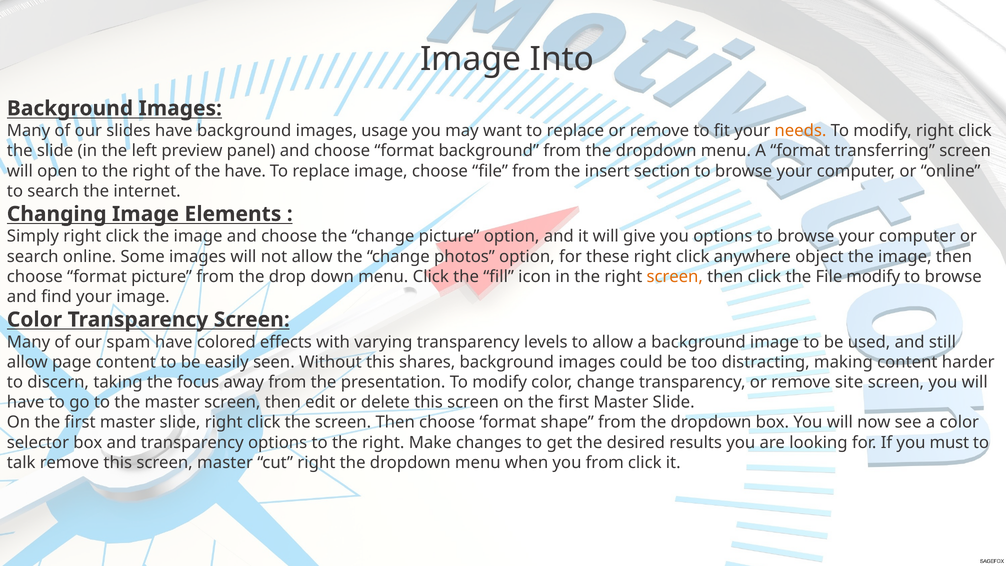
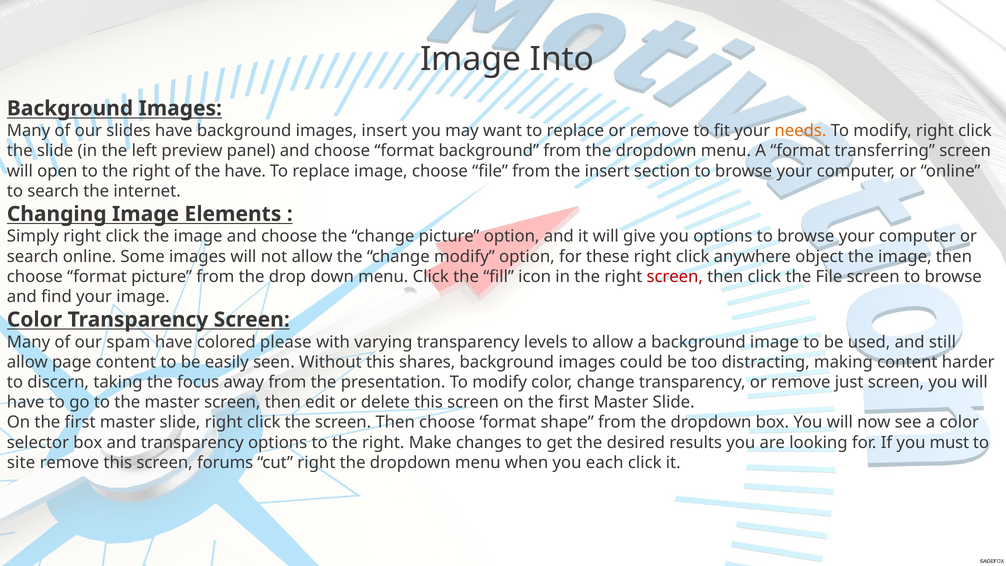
images usage: usage -> insert (384, 131)
change photos: photos -> modify (464, 256)
screen colour: orange -> red (675, 277)
File modify: modify -> screen (873, 277)
effects: effects -> please (286, 342)
site: site -> just (849, 382)
talk: talk -> site (21, 463)
screen master: master -> forums (225, 463)
you from: from -> each (605, 463)
